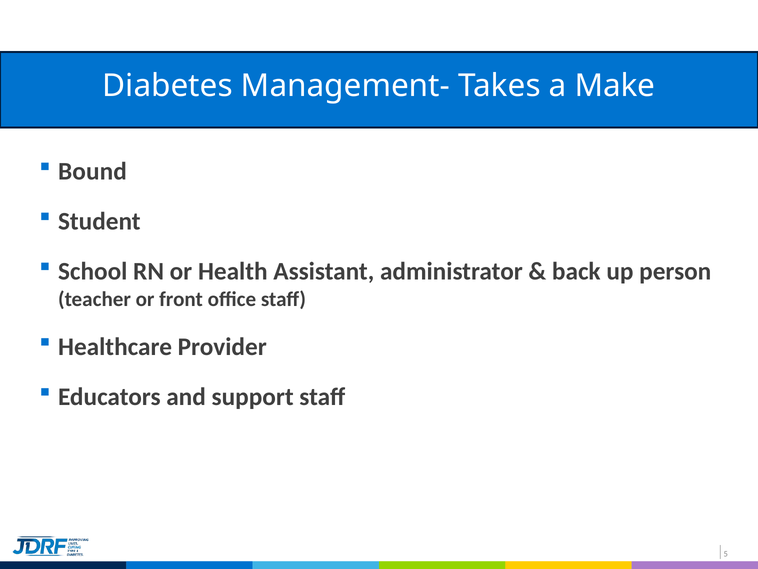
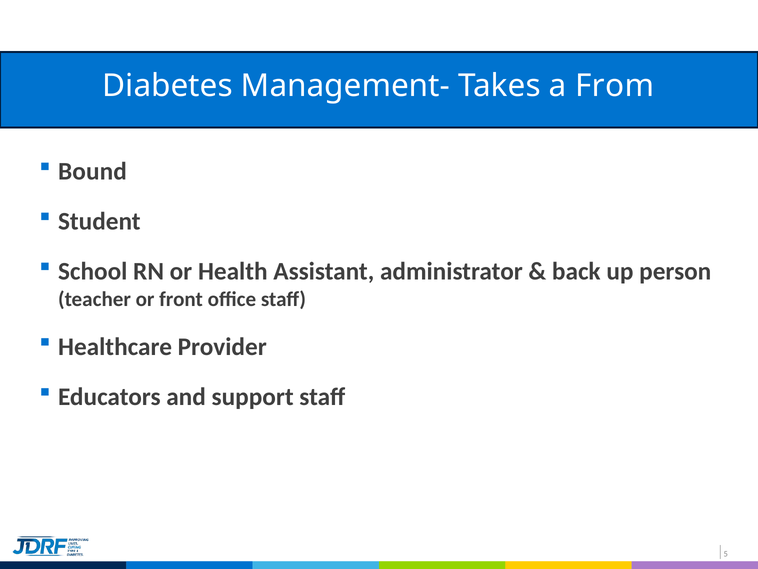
Make: Make -> From (615, 86)
